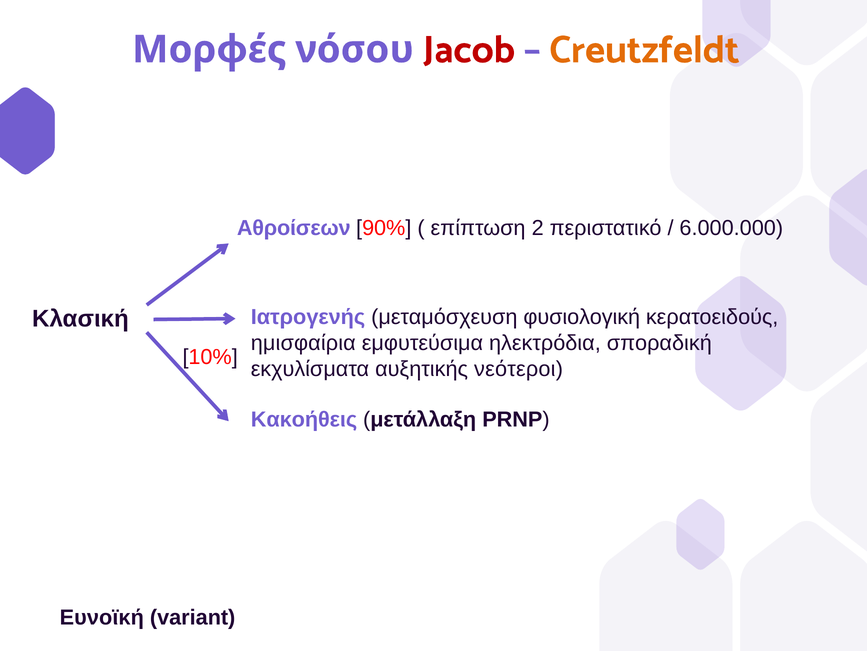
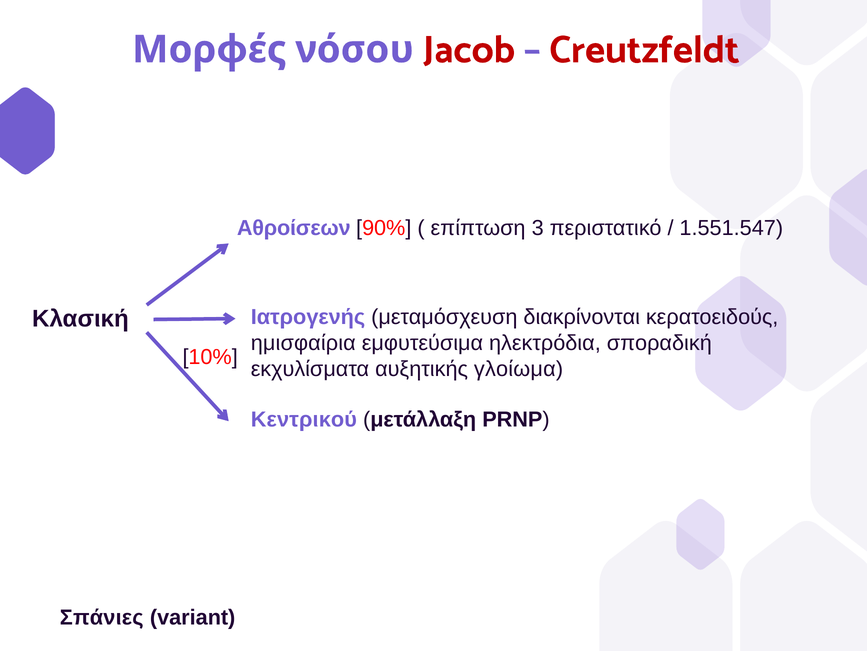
Creutzfeldt colour: orange -> red (644, 50)
2: 2 -> 3 (538, 228)
6.000.000: 6.000.000 -> 1.551.547 (731, 228)
φυσιολογική: φυσιολογική -> διακρίνονται (582, 317)
νεότεροι: νεότεροι -> γλοίωμα (519, 369)
Κακοήθεις: Κακοήθεις -> Κεντρικού (304, 419)
Ευνοϊκή: Ευνοϊκή -> Σπάνιες (102, 617)
